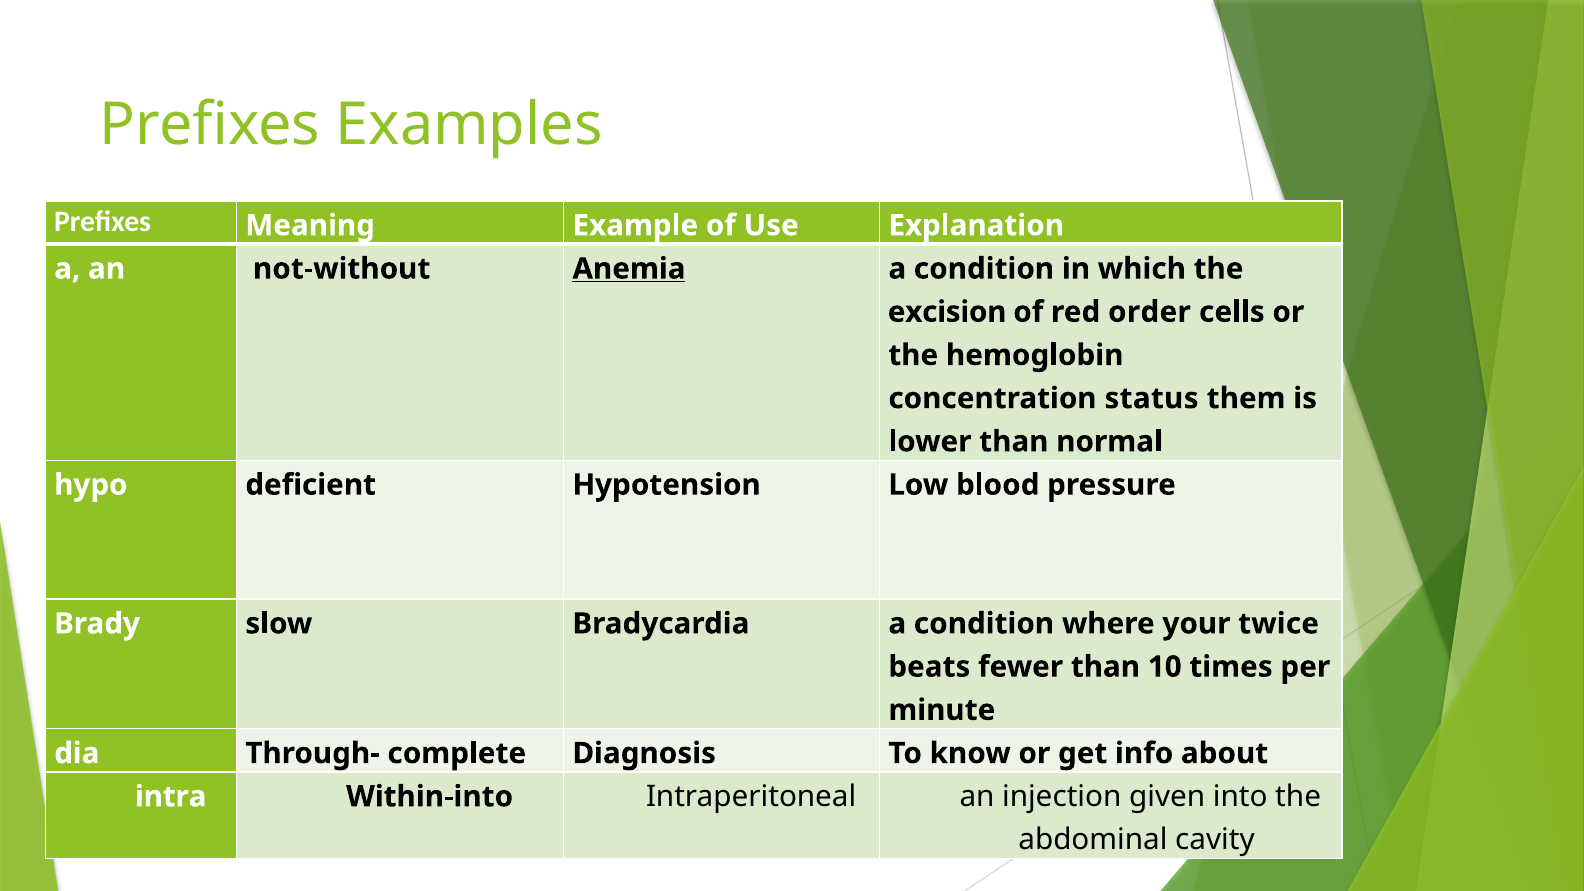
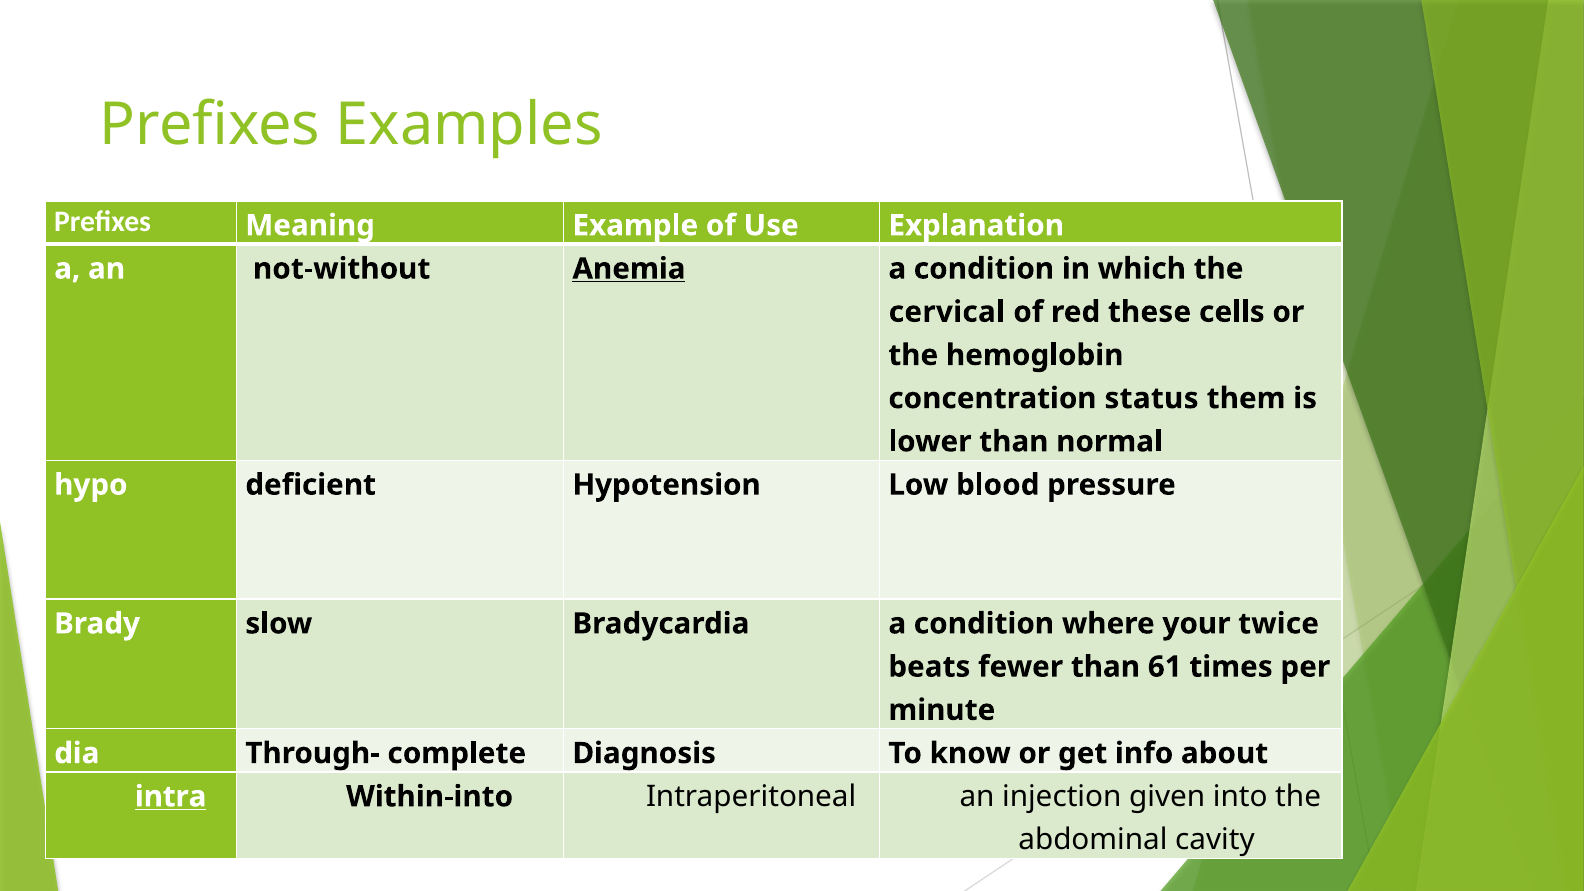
excision: excision -> cervical (947, 312)
order: order -> these (1149, 312)
10: 10 -> 61 (1165, 667)
intra underline: none -> present (171, 797)
